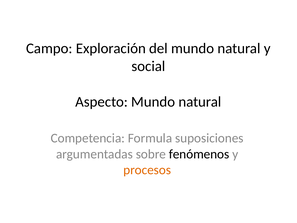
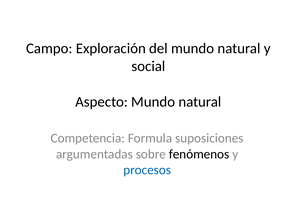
procesos colour: orange -> blue (147, 170)
